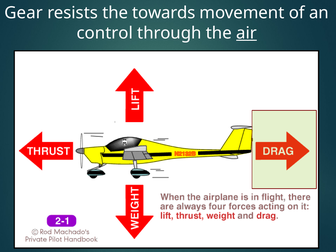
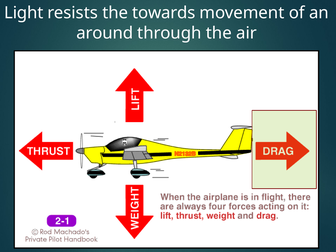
Gear: Gear -> Light (24, 13)
control: control -> around (105, 33)
air underline: present -> none (247, 33)
